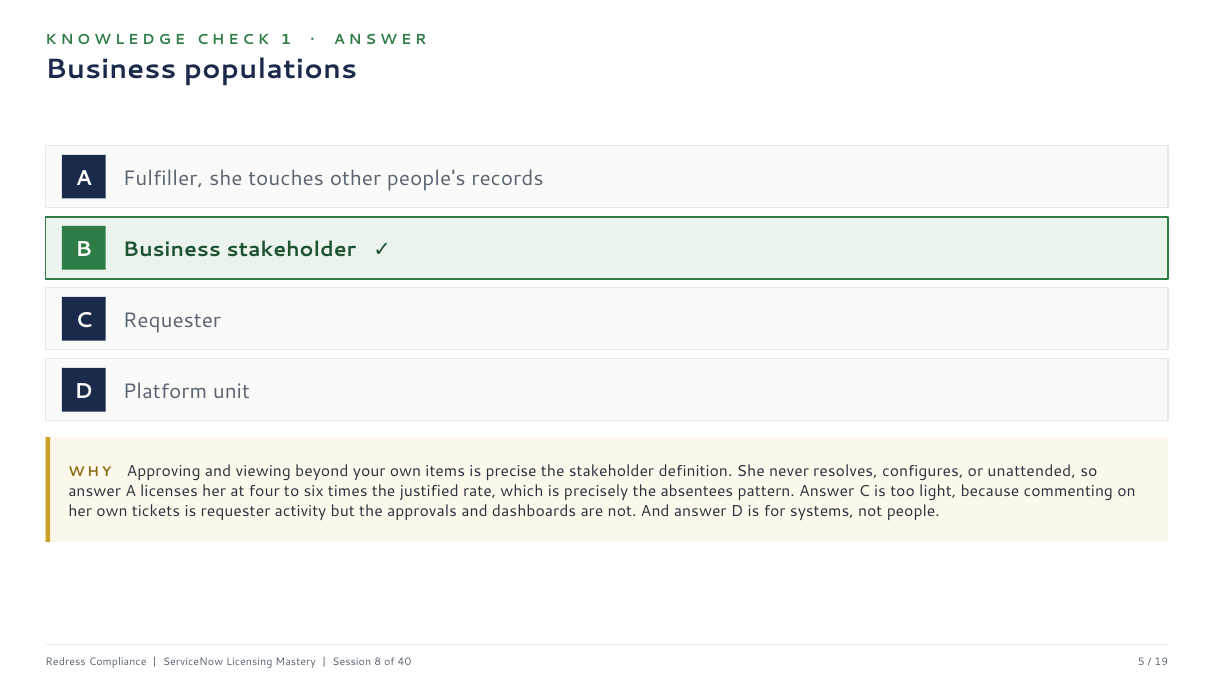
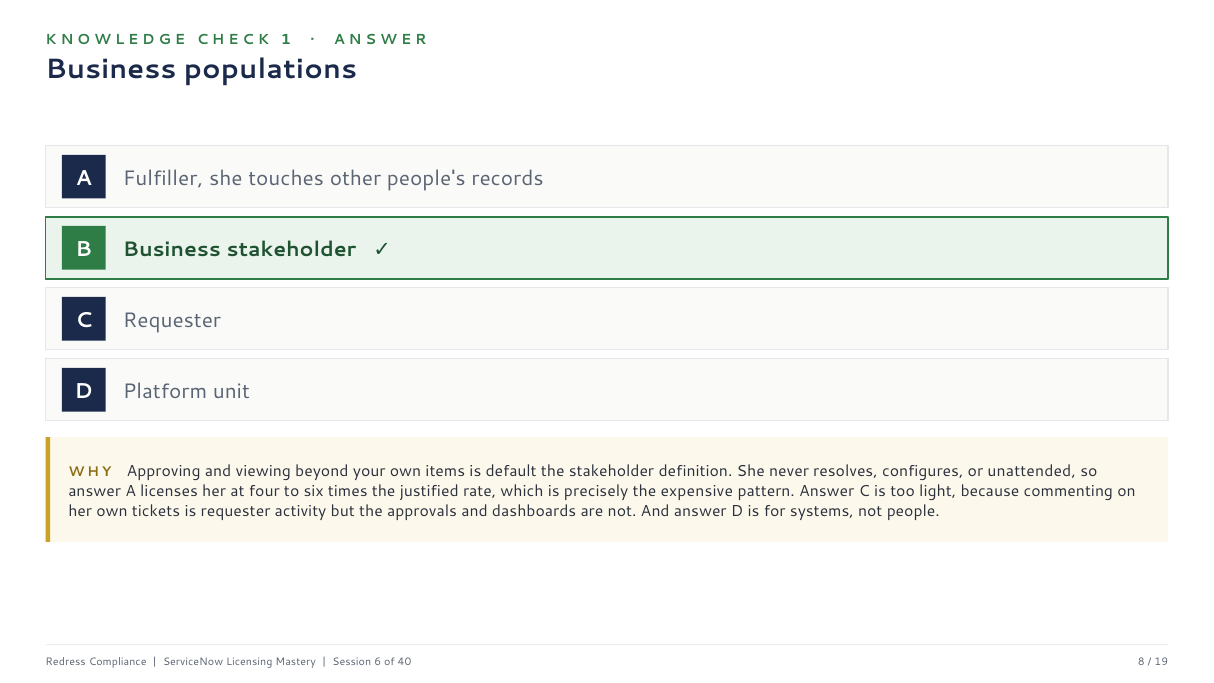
precise: precise -> default (511, 471)
absentees: absentees -> expensive (697, 491)
8: 8 -> 6 (378, 662)
5: 5 -> 8 (1141, 662)
